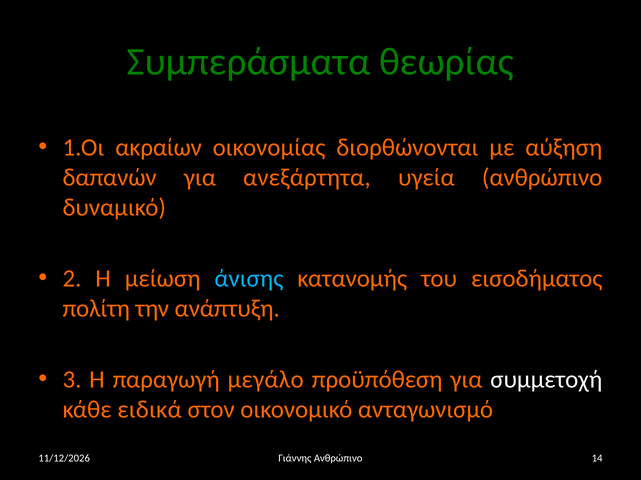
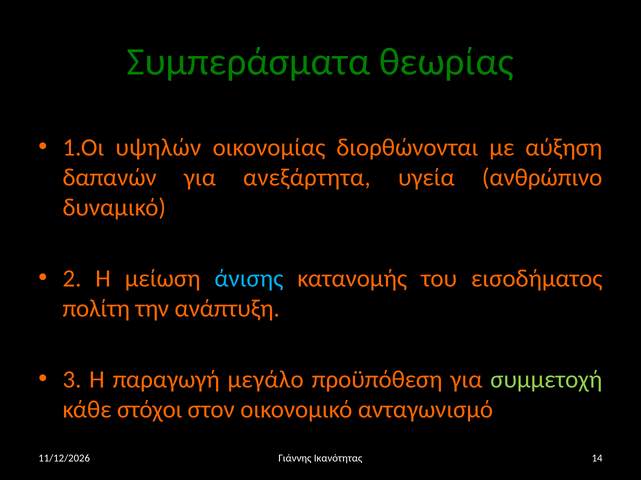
ακραίων: ακραίων -> υψηλών (158, 148)
συμμετοχή colour: white -> light green (546, 380)
ειδικά: ειδικά -> στόχοι (150, 410)
Γιάννης Ανθρώπινο: Ανθρώπινο -> Ικανότητας (338, 459)
